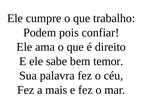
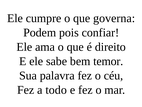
trabalho: trabalho -> governa (114, 18)
mais: mais -> todo (56, 89)
